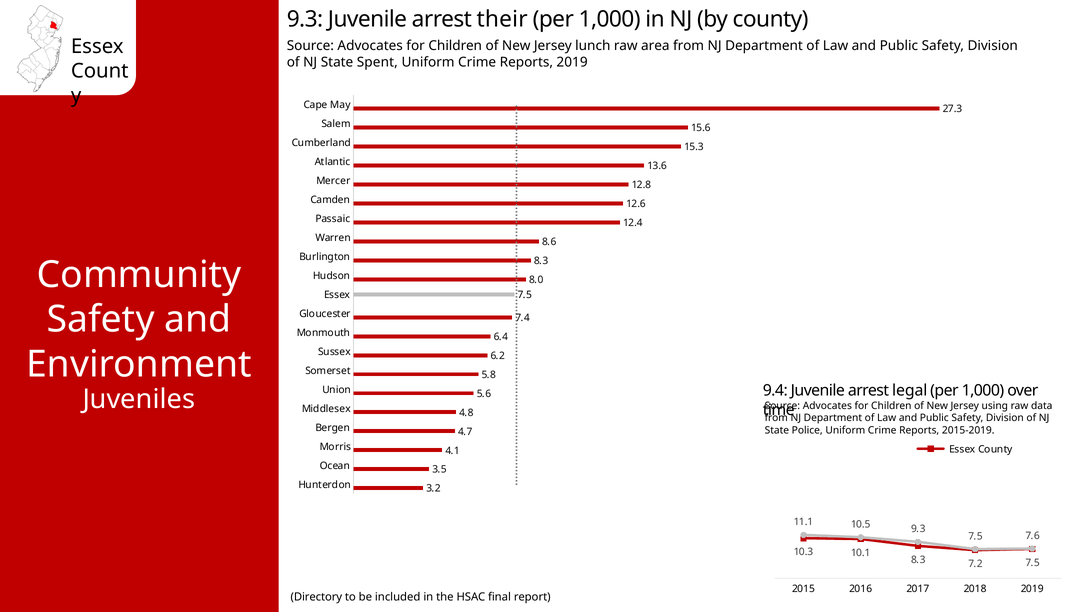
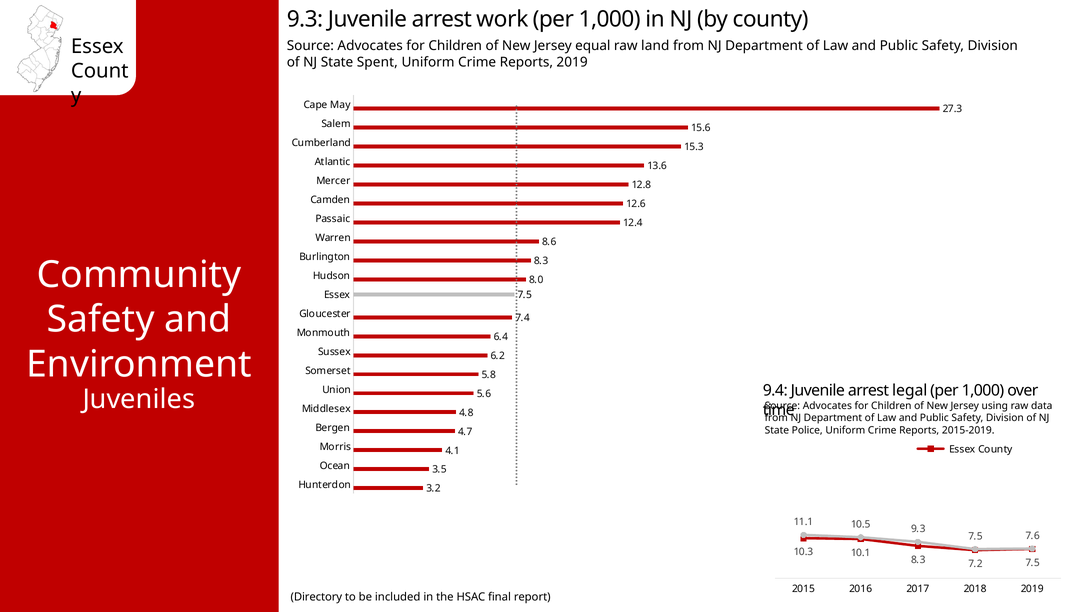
their: their -> work (502, 19)
lunch: lunch -> equal (593, 46)
area: area -> land (655, 46)
